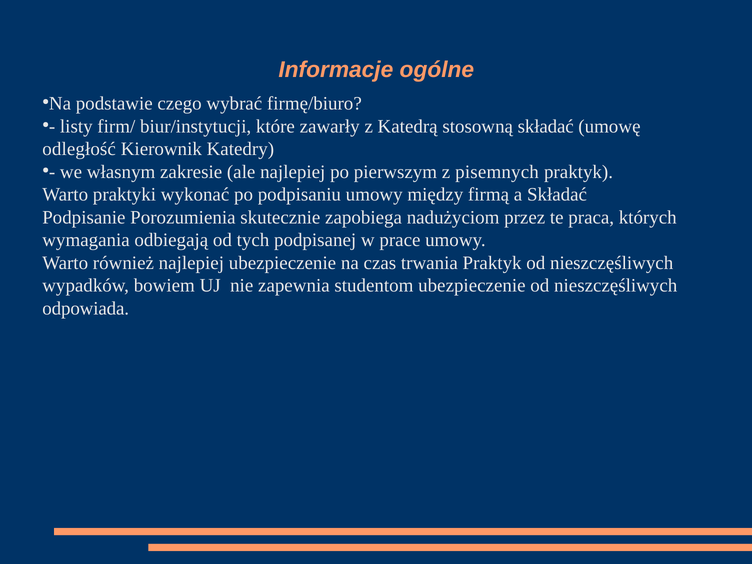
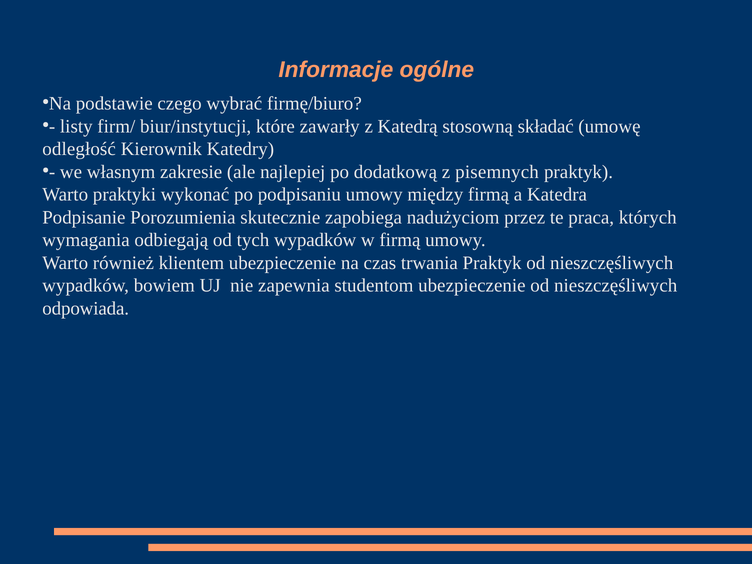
pierwszym: pierwszym -> dodatkową (395, 172)
a Składać: Składać -> Katedra (557, 195)
tych podpisanej: podpisanej -> wypadków (315, 240)
w prace: prace -> firmą (400, 240)
również najlepiej: najlepiej -> klientem (191, 263)
